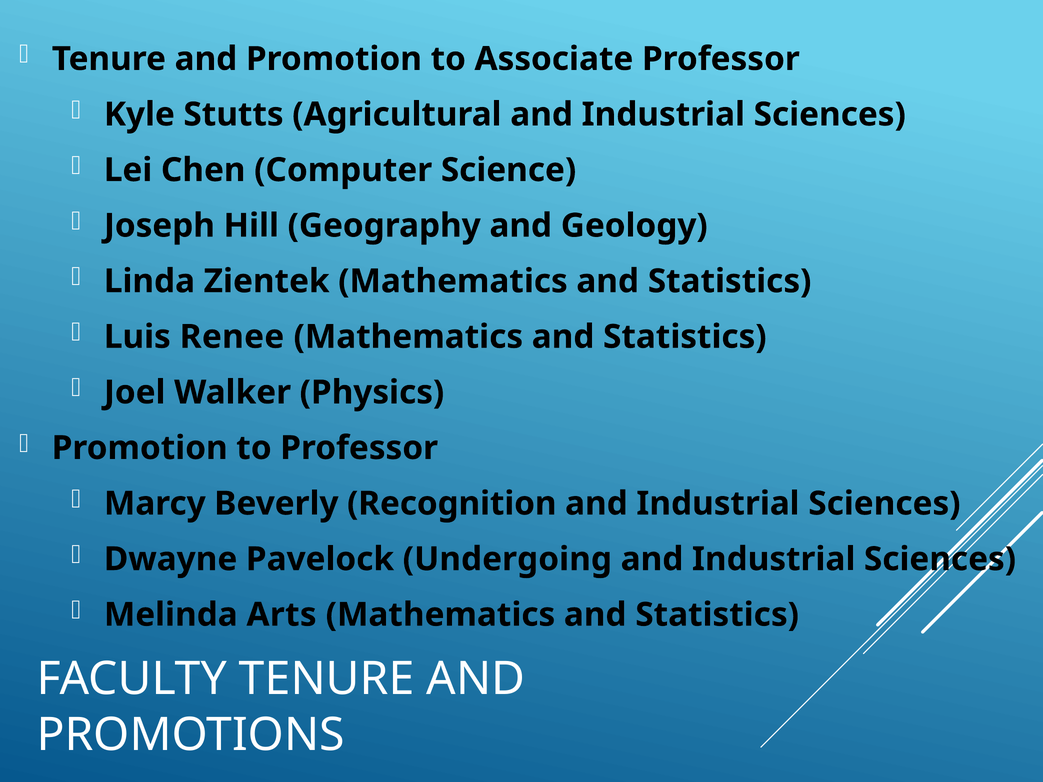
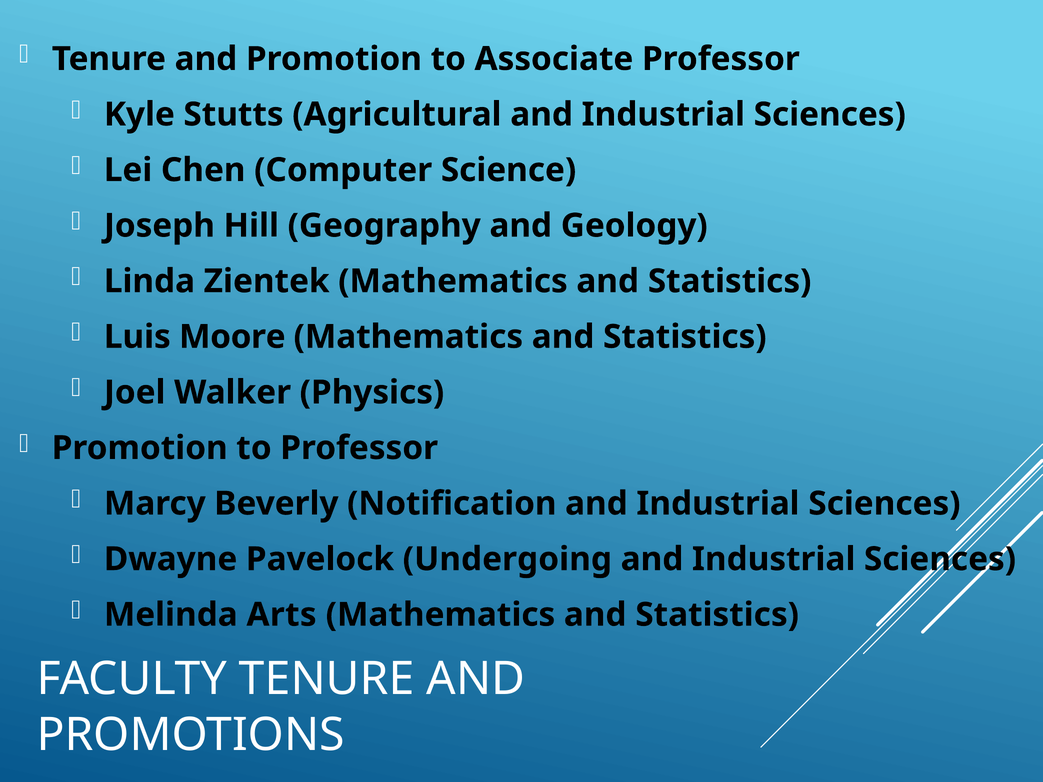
Renee: Renee -> Moore (232, 337)
Recognition: Recognition -> Notification (452, 504)
